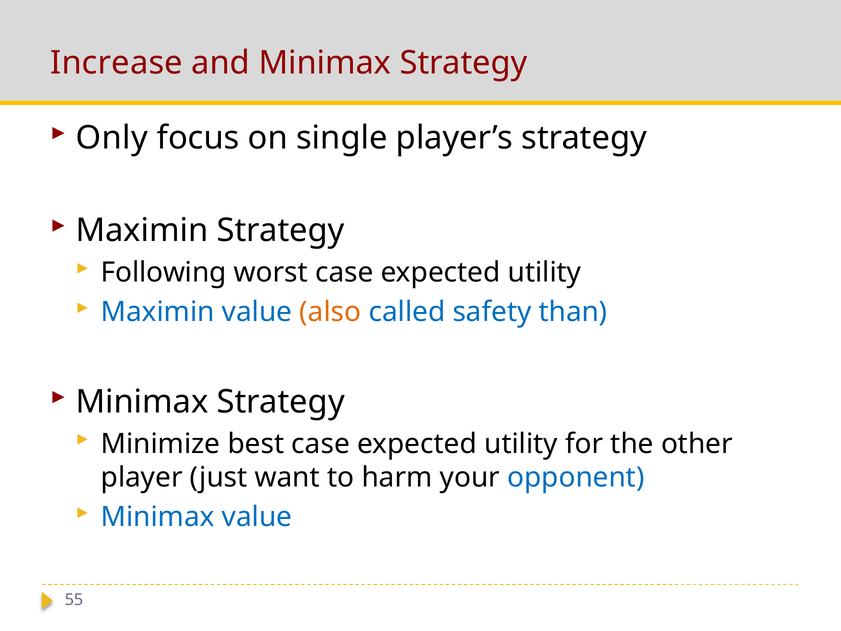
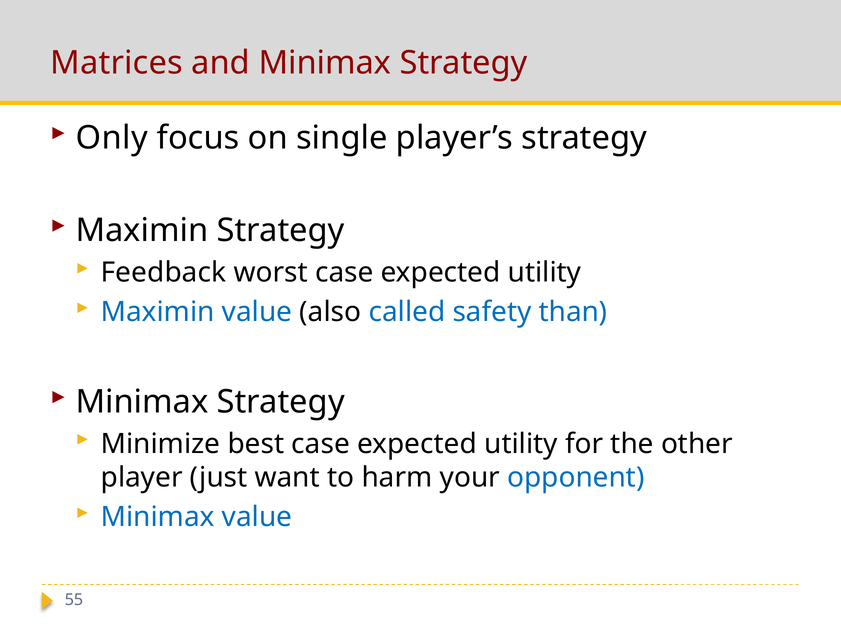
Increase: Increase -> Matrices (117, 63)
Following: Following -> Feedback (164, 272)
also colour: orange -> black (330, 312)
